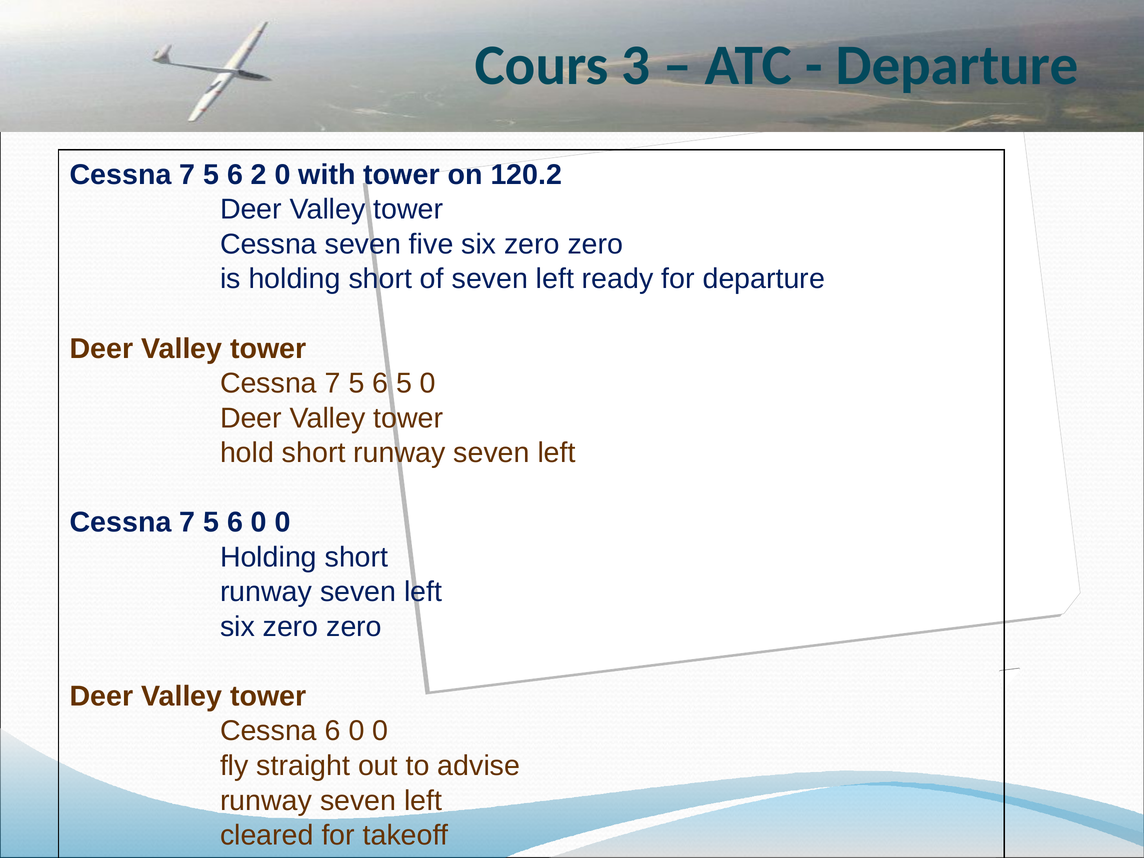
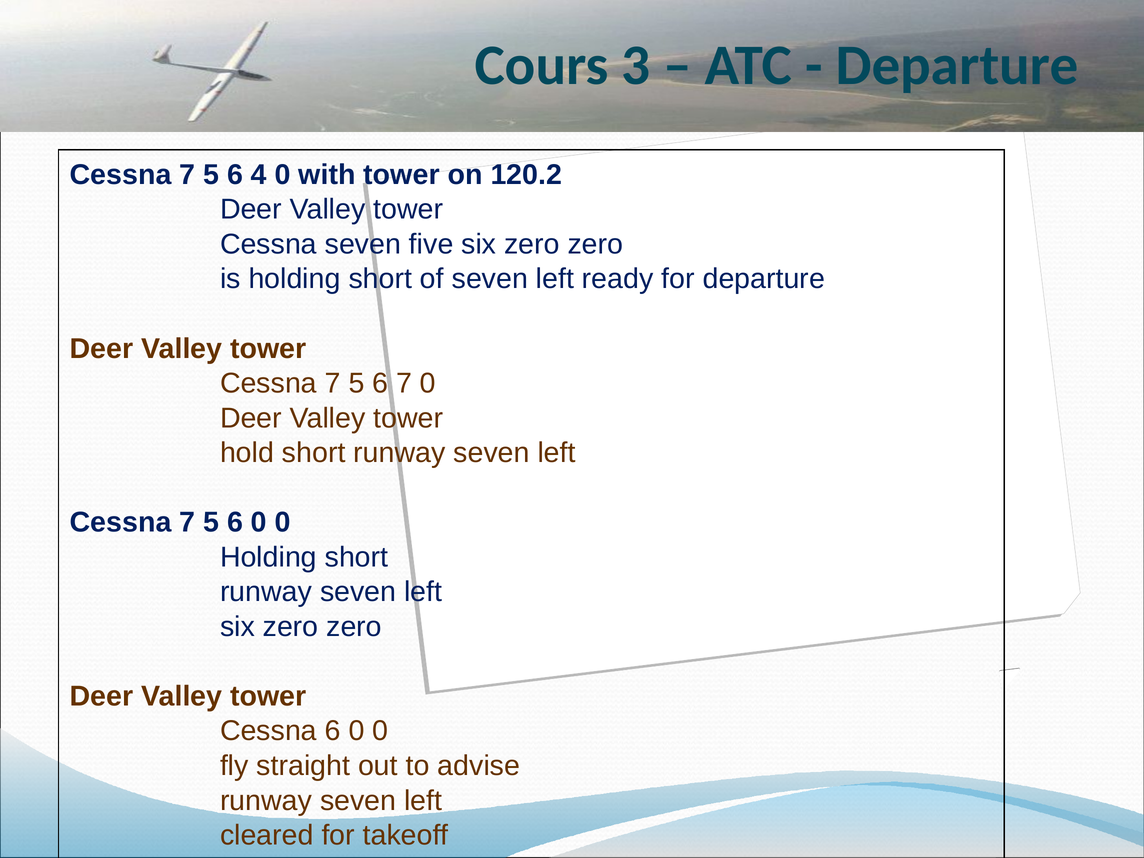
2: 2 -> 4 (259, 175)
6 5: 5 -> 7 (404, 383)
